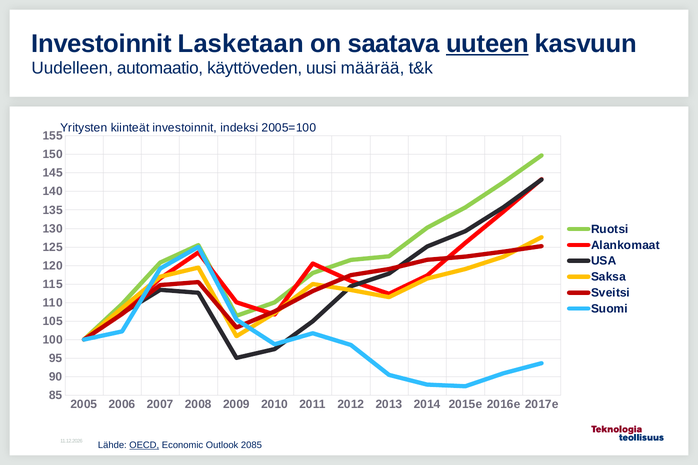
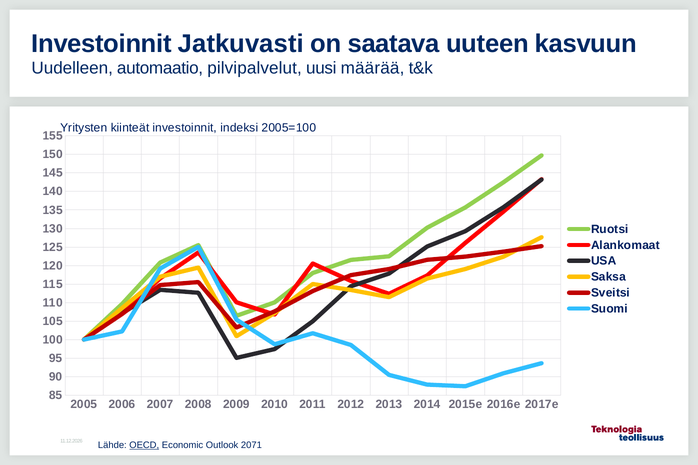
Lasketaan: Lasketaan -> Jatkuvasti (241, 44)
uuteen underline: present -> none (487, 44)
käyttöveden: käyttöveden -> pilvipalvelut (255, 68)
2085: 2085 -> 2071 (251, 445)
